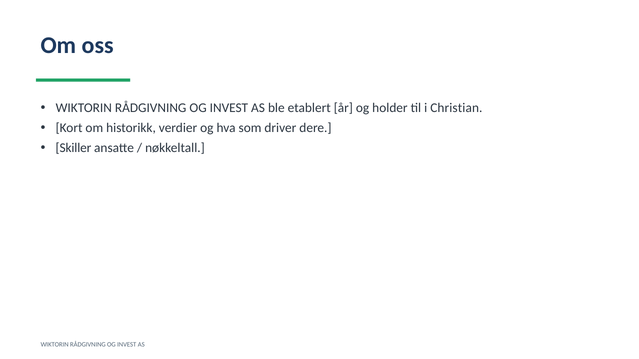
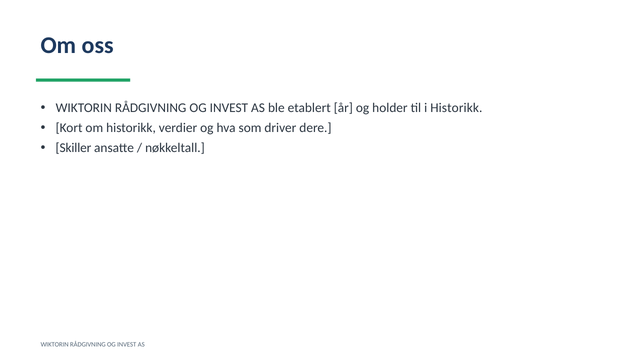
i Christian: Christian -> Historikk (456, 108)
